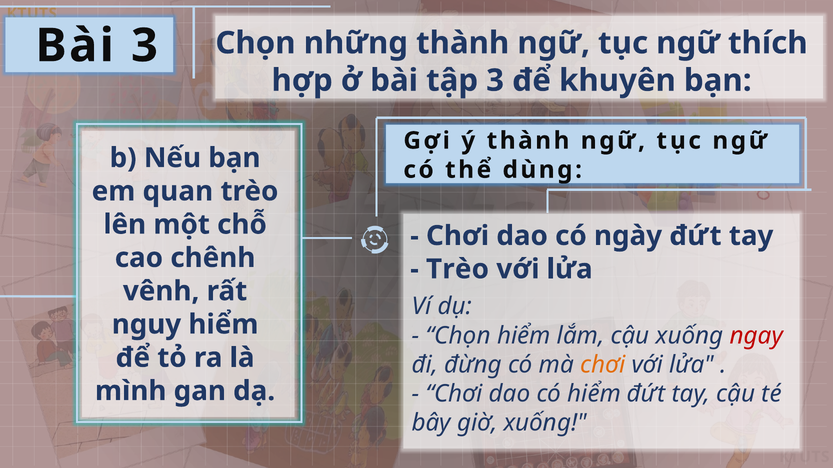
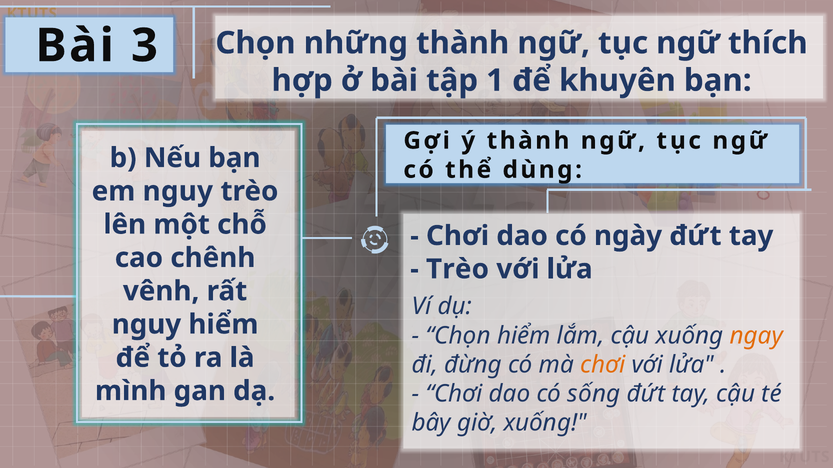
tập 3: 3 -> 1 (495, 81)
em quan: quan -> nguy (178, 191)
ngay colour: red -> orange (756, 336)
có hiểm: hiểm -> sống (594, 394)
